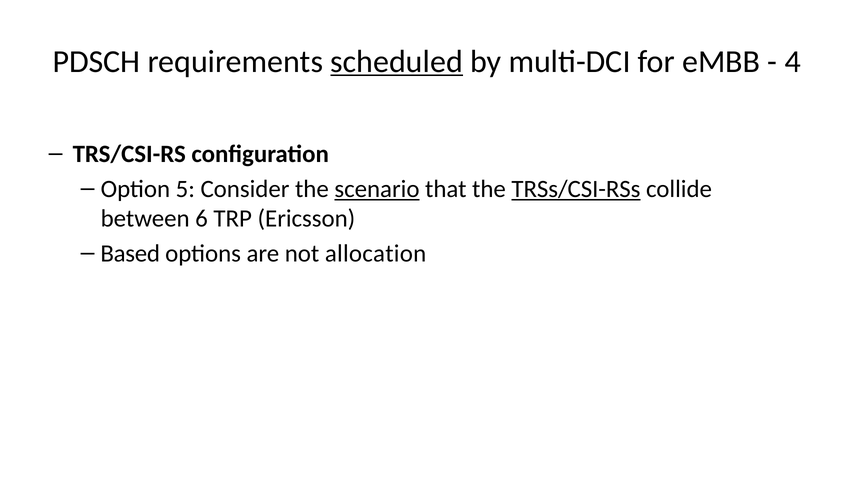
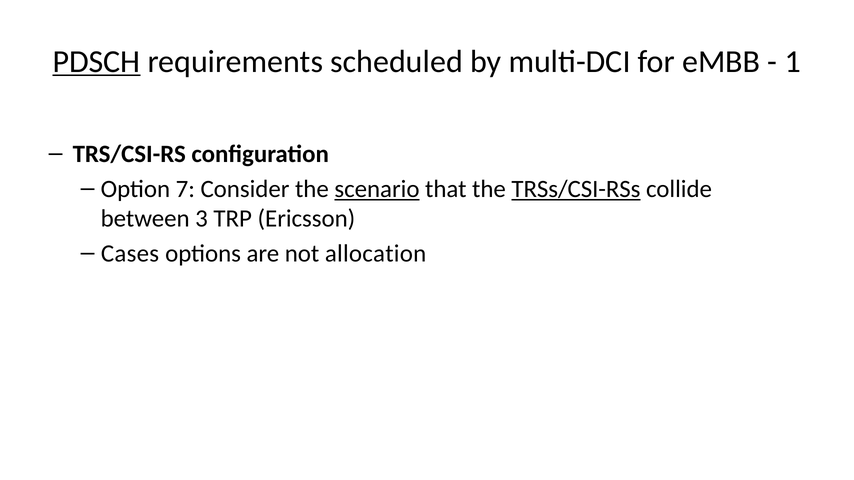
PDSCH underline: none -> present (96, 61)
scheduled underline: present -> none (397, 61)
4: 4 -> 1 (793, 61)
5: 5 -> 7 (185, 189)
6: 6 -> 3 (202, 219)
Based: Based -> Cases (130, 254)
